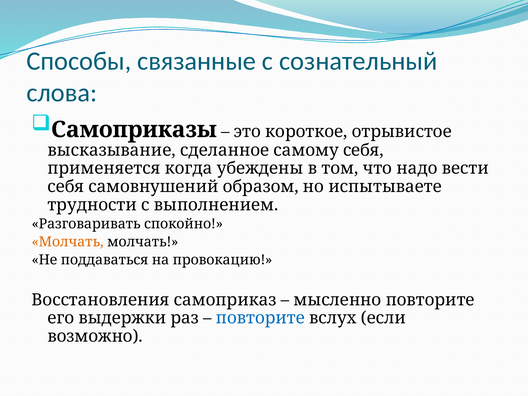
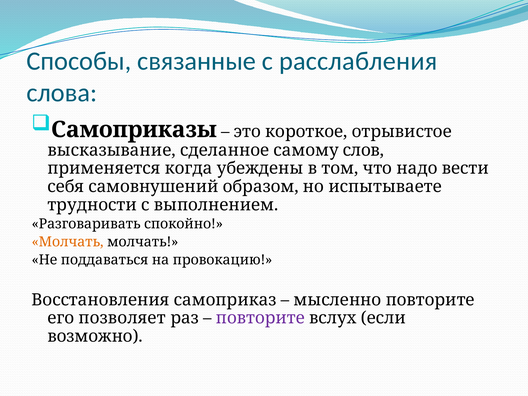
сознательный: сознательный -> расслабления (358, 61)
самому себя: себя -> слов (363, 150)
выдержки: выдержки -> позволяет (122, 318)
повторите colour: blue -> purple (260, 318)
